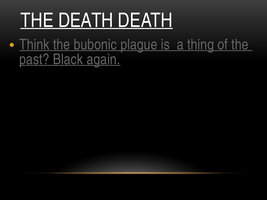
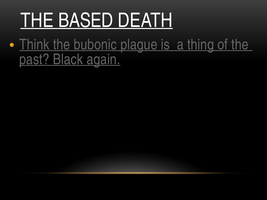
THE DEATH: DEATH -> BASED (86, 21)
